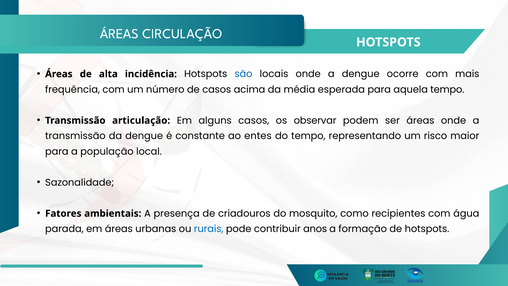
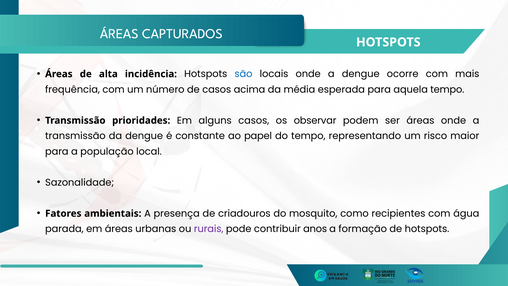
CIRCULAÇÃO: CIRCULAÇÃO -> CAPTURADOS (182, 34)
articulação: articulação -> prioridades (141, 120)
entes: entes -> papel (258, 136)
rurais colour: blue -> purple (209, 229)
